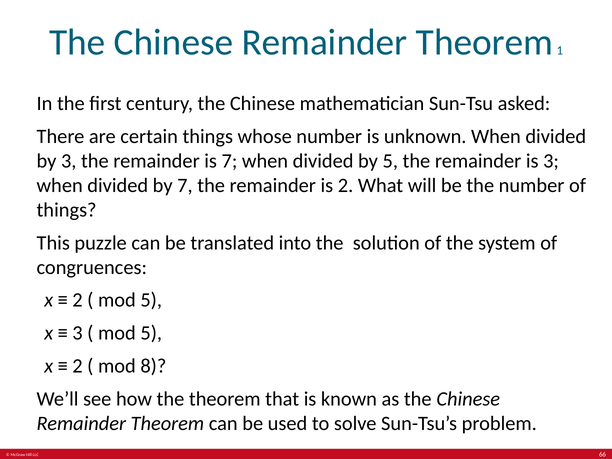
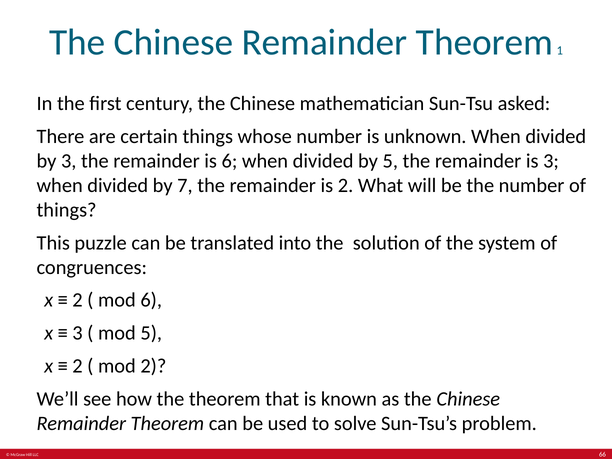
is 7: 7 -> 6 (229, 161)
5: 5 -> 6 (151, 300)
mod 8: 8 -> 2 (153, 366)
